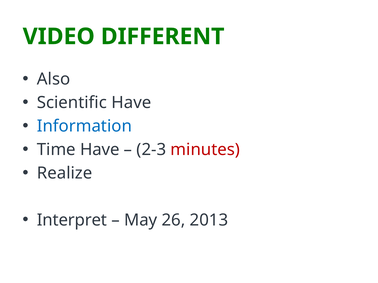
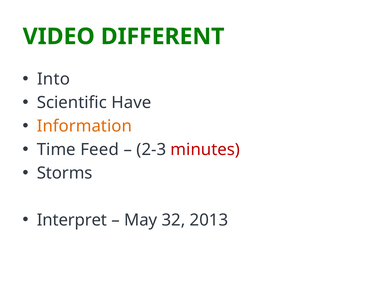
Also: Also -> Into (54, 79)
Information colour: blue -> orange (84, 126)
Time Have: Have -> Feed (100, 150)
Realize: Realize -> Storms (65, 173)
26: 26 -> 32 (173, 220)
